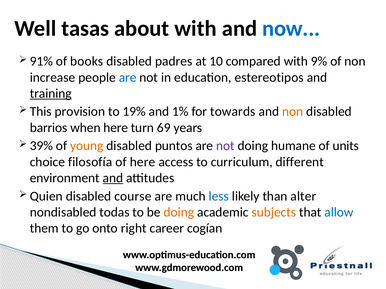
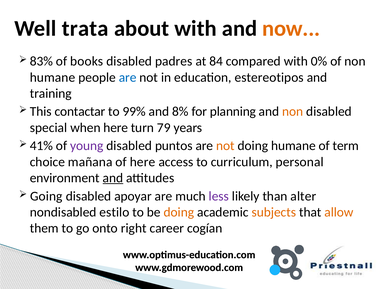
tasas: tasas -> trata (85, 29)
now colour: blue -> orange (291, 29)
91%: 91% -> 83% (41, 61)
10: 10 -> 84 (216, 61)
9%: 9% -> 0% (319, 61)
increase: increase -> humane (53, 77)
training underline: present -> none (51, 94)
provision: provision -> contactar (80, 112)
19%: 19% -> 99% (134, 112)
1%: 1% -> 8% (180, 112)
towards: towards -> planning (233, 112)
barrios: barrios -> special (49, 128)
69: 69 -> 79 (164, 128)
39%: 39% -> 41% (41, 146)
young colour: orange -> purple (87, 146)
not colour: purple -> orange (225, 146)
units: units -> term (346, 146)
filosofía: filosofía -> mañana (90, 162)
different: different -> personal (300, 162)
Quien: Quien -> Going (46, 196)
course: course -> apoyar (133, 196)
less colour: blue -> purple (219, 196)
todas: todas -> estilo (114, 213)
allow colour: blue -> orange (339, 213)
